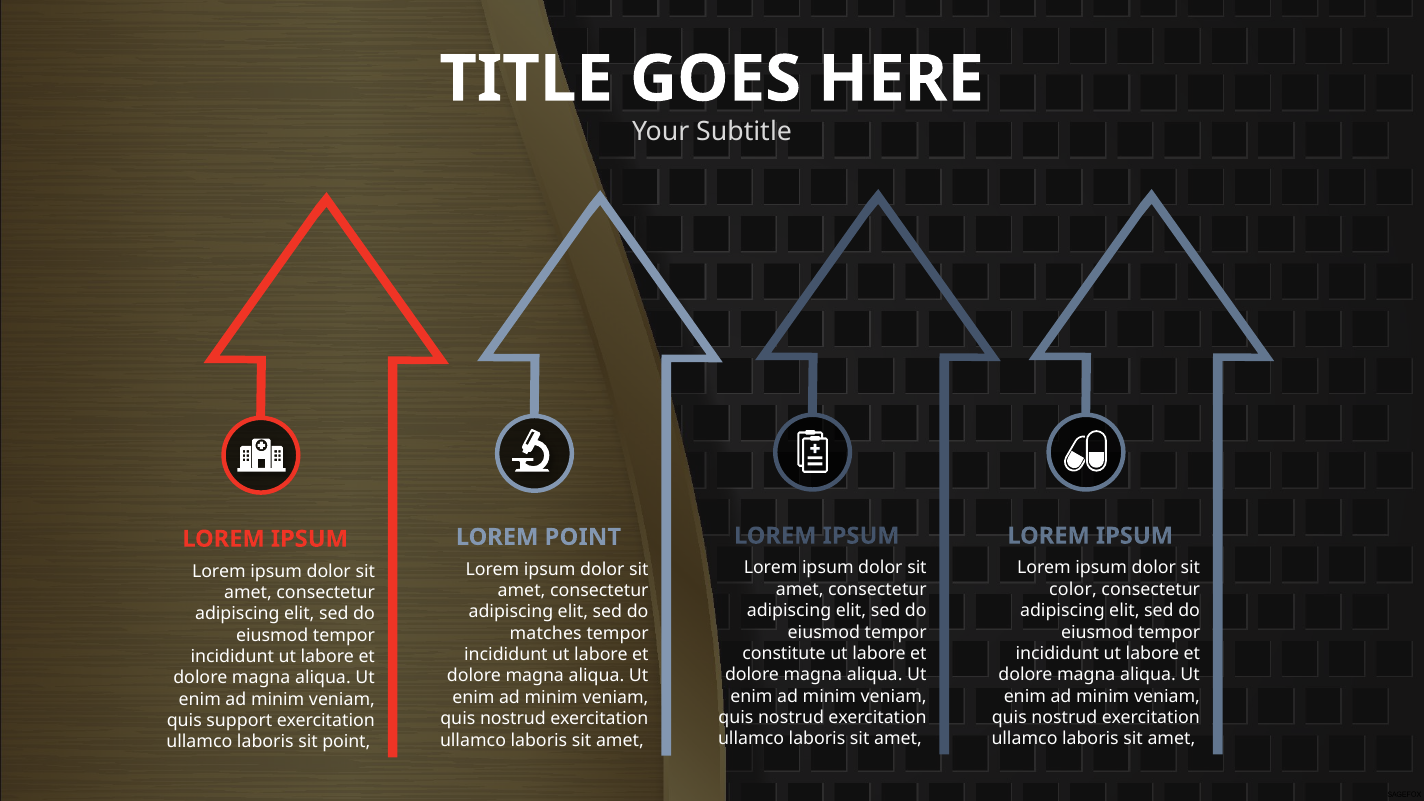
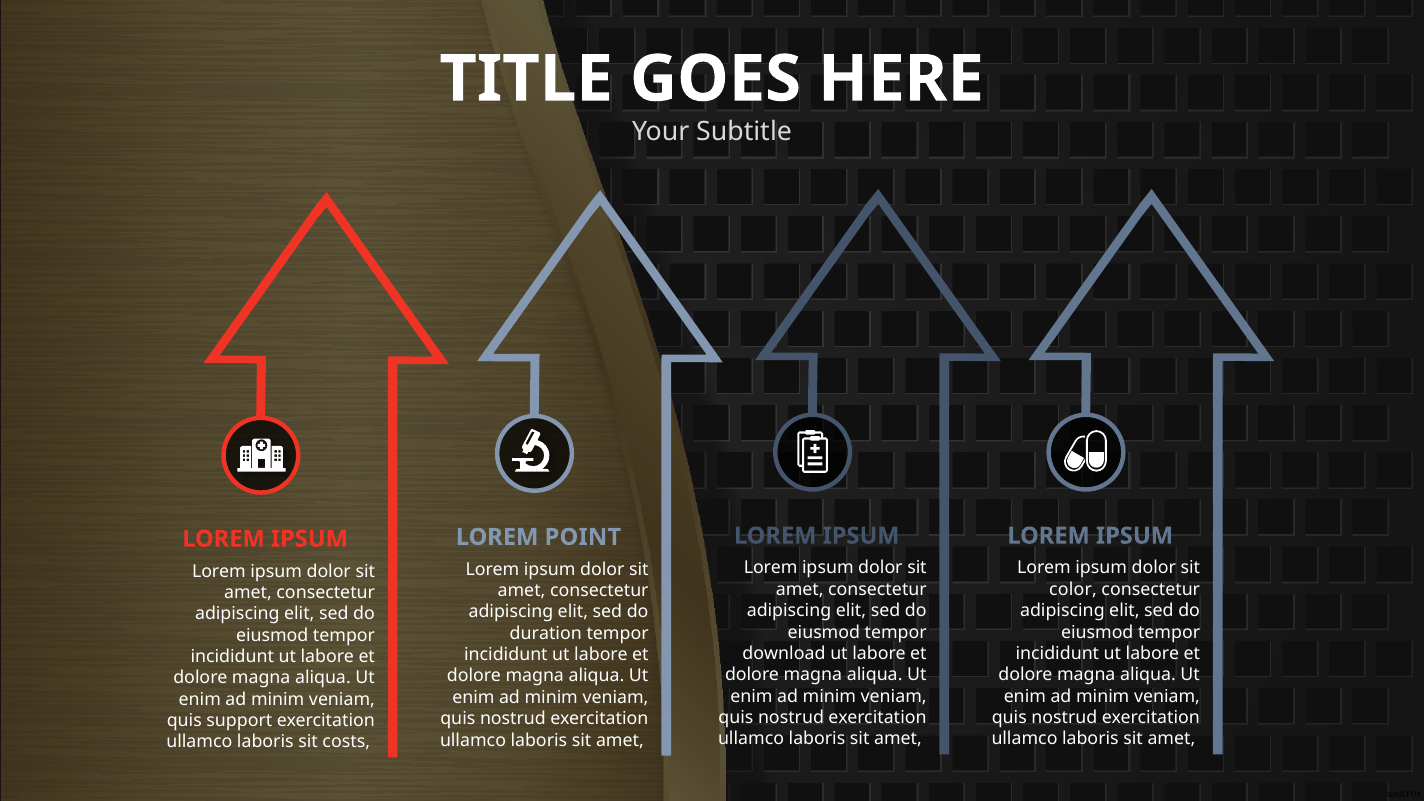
matches: matches -> duration (546, 633)
constitute: constitute -> download (784, 654)
sit point: point -> costs (346, 742)
